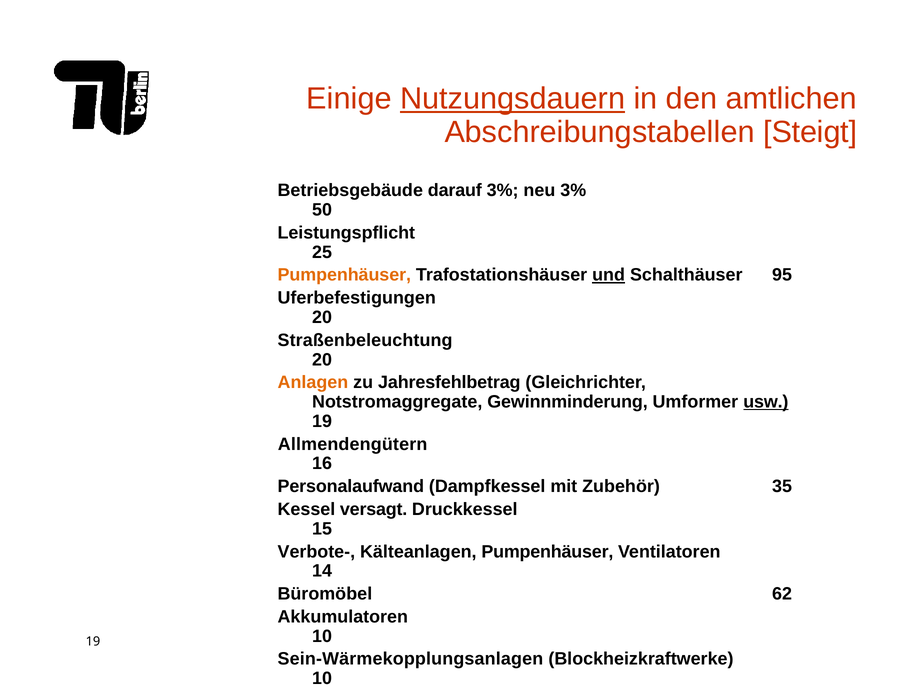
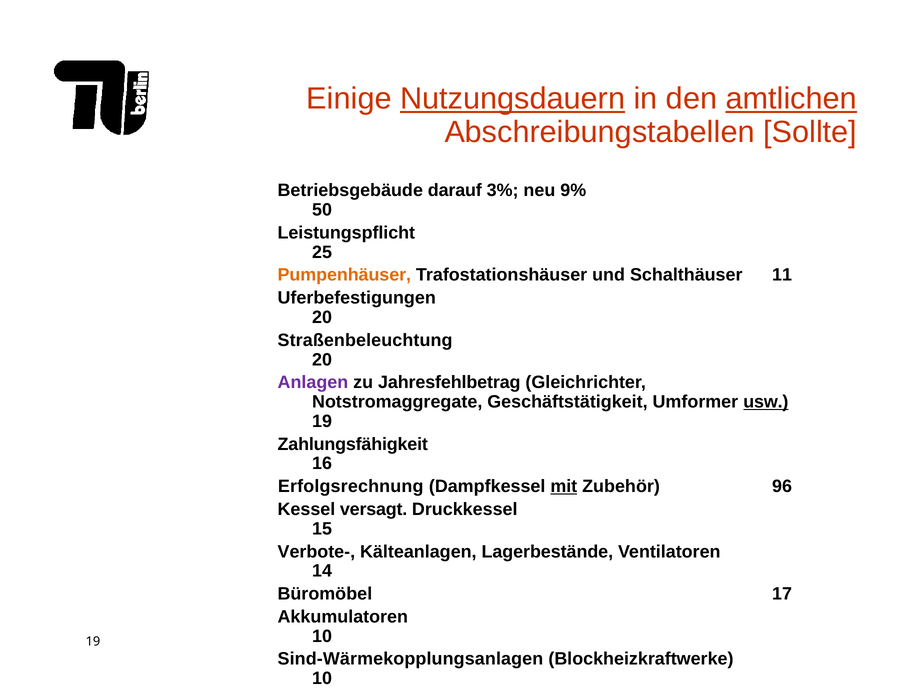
amtlichen underline: none -> present (791, 99)
Steigt: Steigt -> Sollte (810, 132)
neu 3%: 3% -> 9% (573, 191)
und underline: present -> none (609, 275)
95: 95 -> 11 (782, 275)
Anlagen colour: orange -> purple (313, 383)
Gewinnminderung: Gewinnminderung -> Geschäftstätigkeit (567, 402)
Allmendengütern: Allmendengütern -> Zahlungsfähigkeit (353, 444)
Personalaufwand: Personalaufwand -> Erfolgsrechnung (351, 486)
mit underline: none -> present (564, 486)
35: 35 -> 96 (782, 486)
Kälteanlagen Pumpenhäuser: Pumpenhäuser -> Lagerbestände (547, 552)
62: 62 -> 17 (782, 594)
Sein-Wärmekopplungsanlagen: Sein-Wärmekopplungsanlagen -> Sind-Wärmekopplungsanlagen (410, 659)
